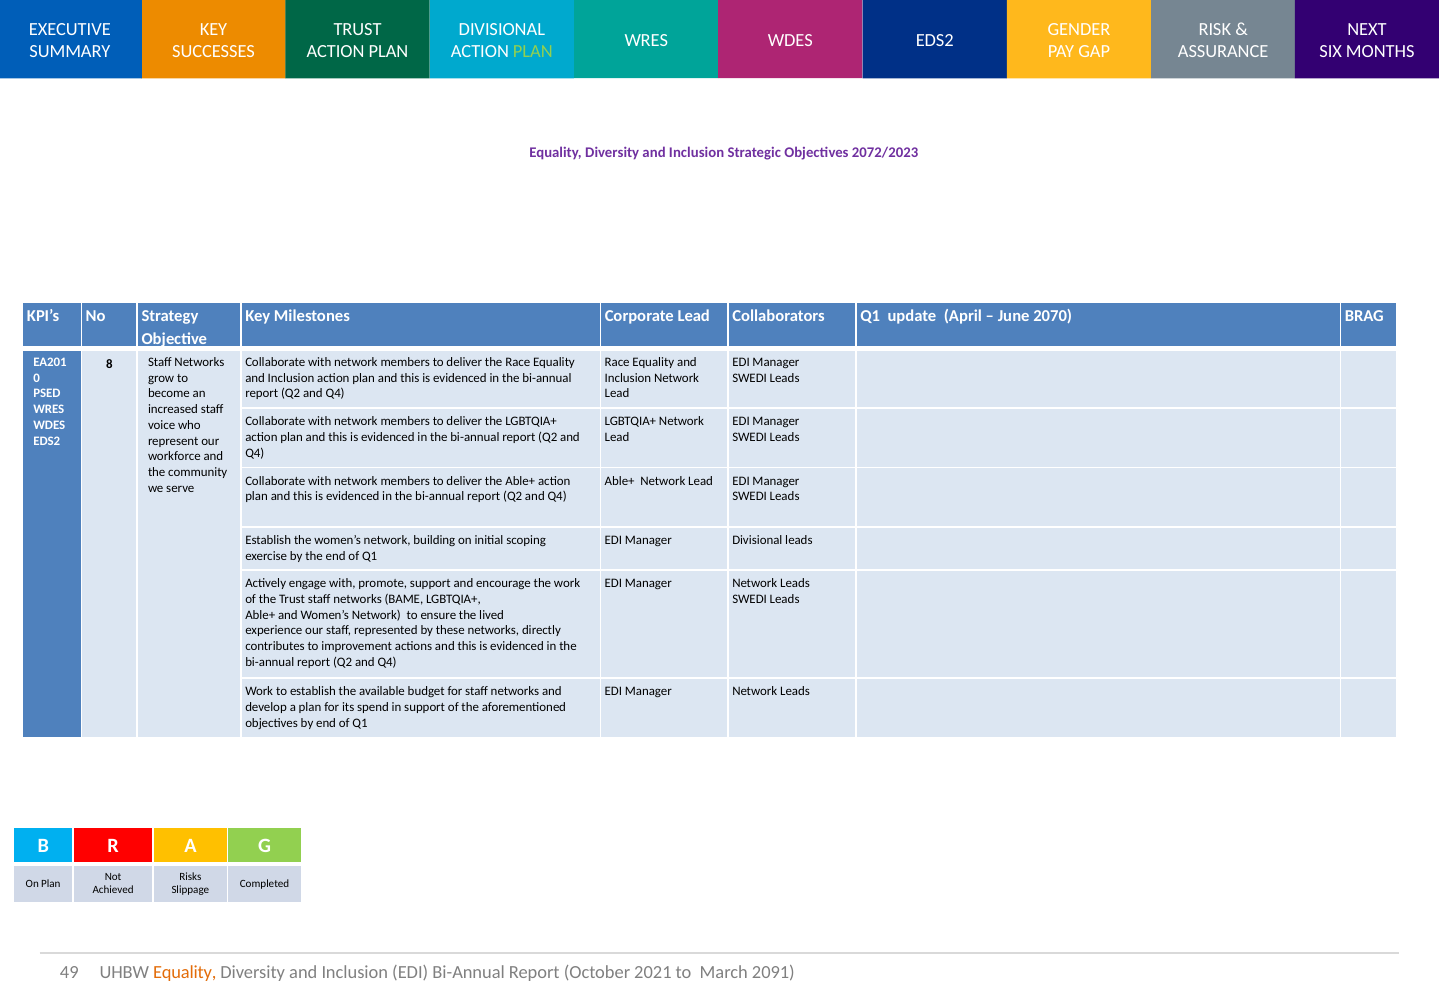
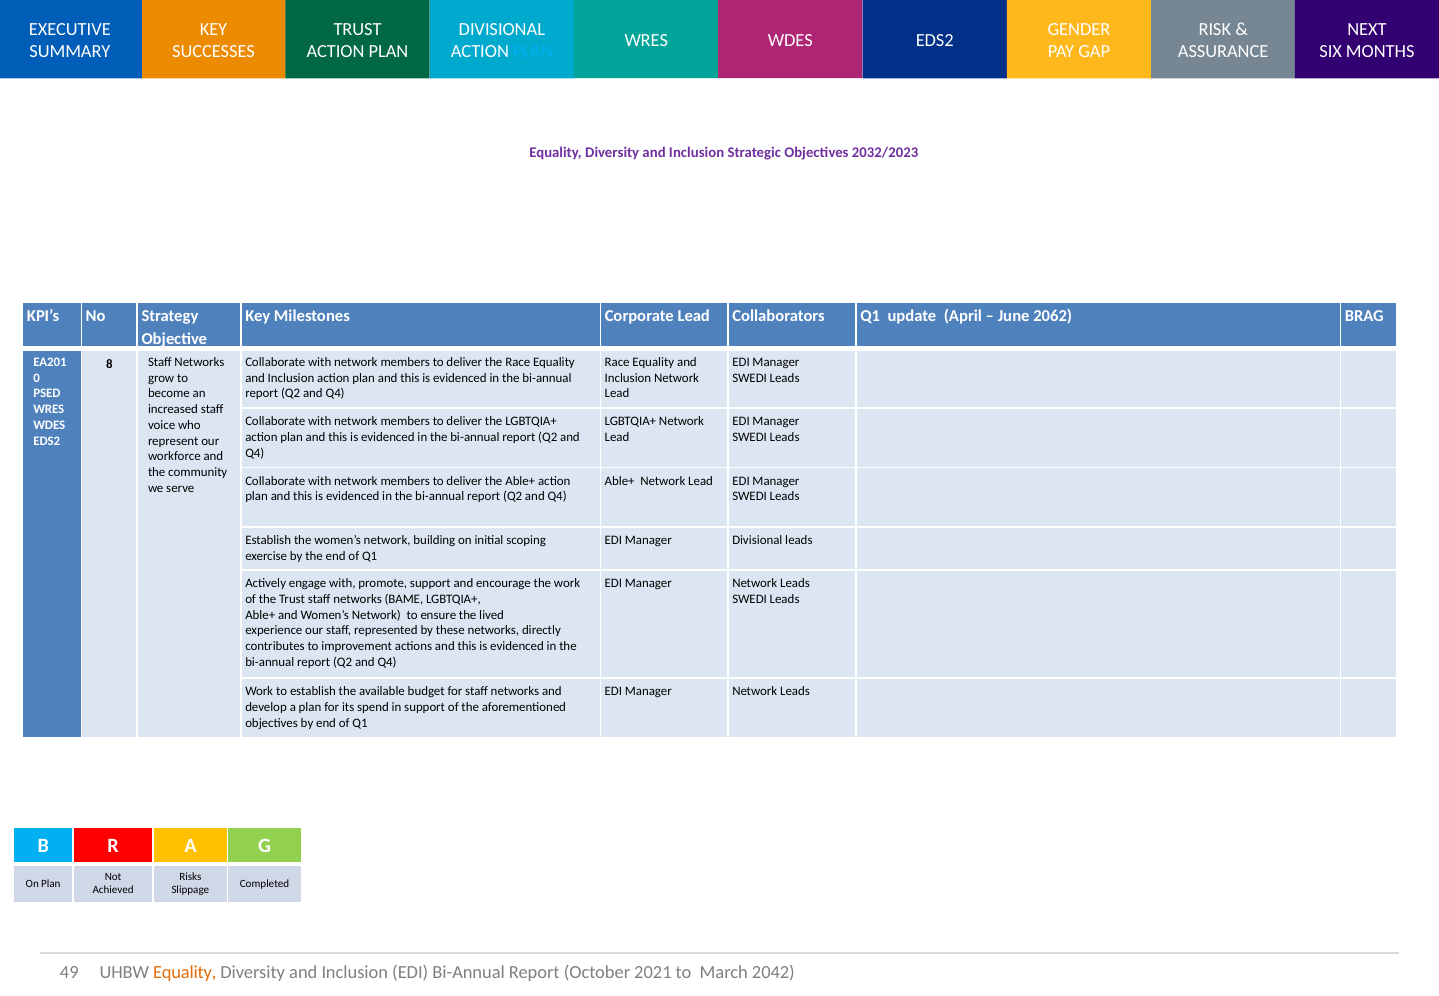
PLAN colour: light green -> light blue (533, 52)
2072/2023: 2072/2023 -> 2032/2023 (885, 153)
2070: 2070 -> 2062 (1053, 316)
2091: 2091 -> 2042 (773, 972)
